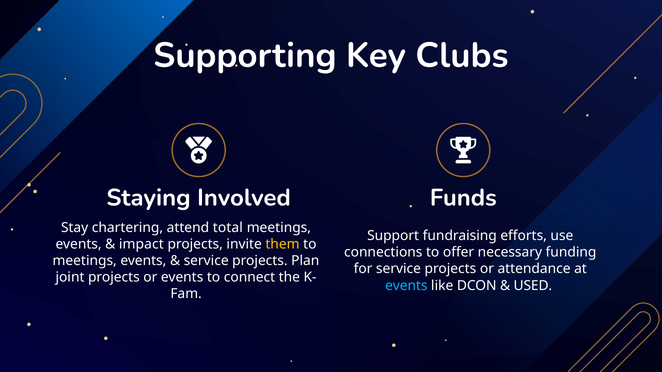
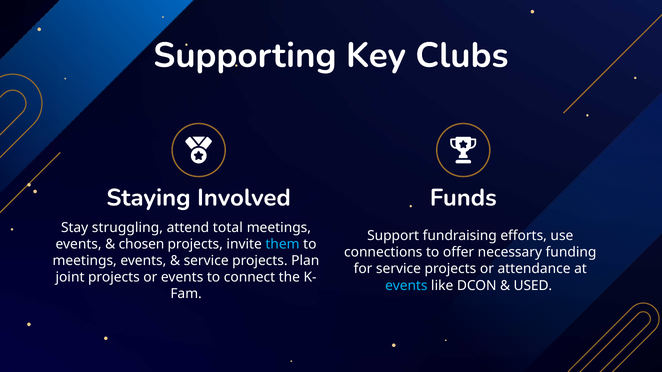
chartering: chartering -> struggling (127, 228)
impact: impact -> chosen (141, 244)
them colour: yellow -> light blue (282, 244)
